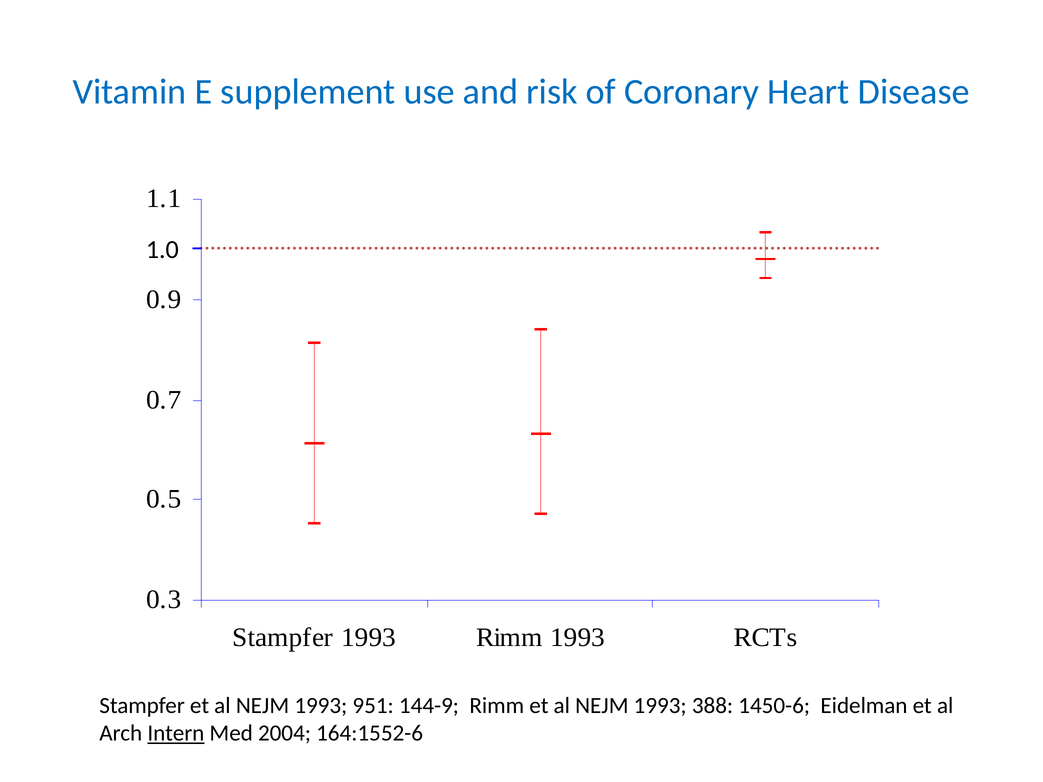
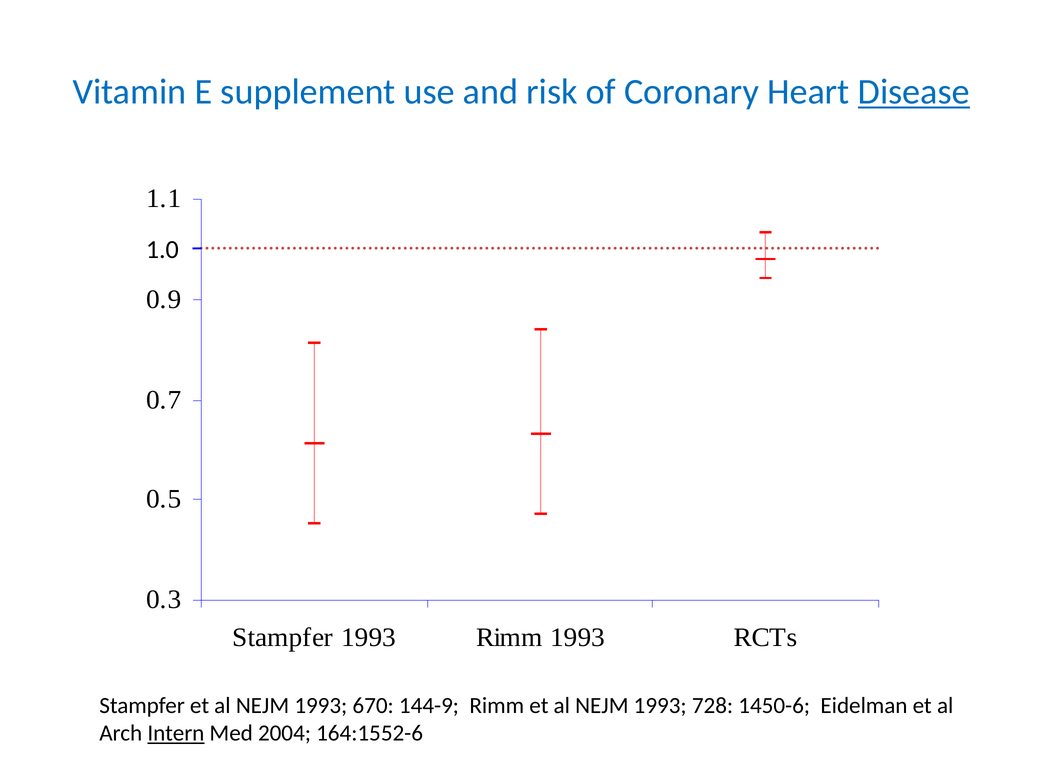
Disease underline: none -> present (914, 92)
951: 951 -> 670 (373, 706)
388: 388 -> 728 (713, 706)
